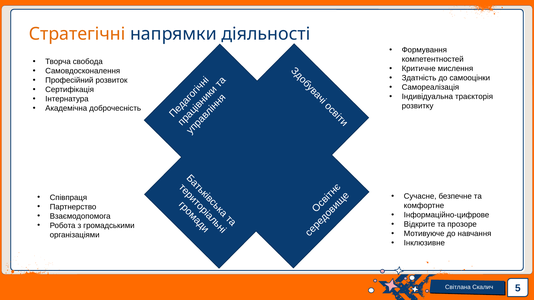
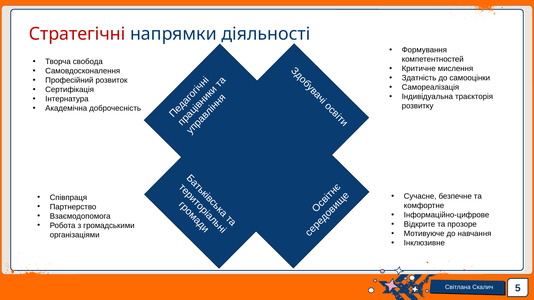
Стратегічні colour: orange -> red (77, 34)
